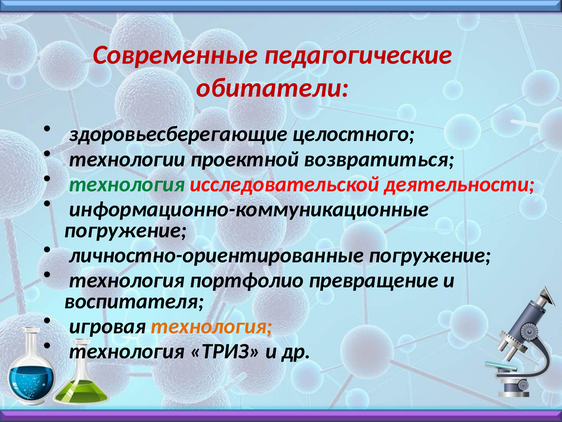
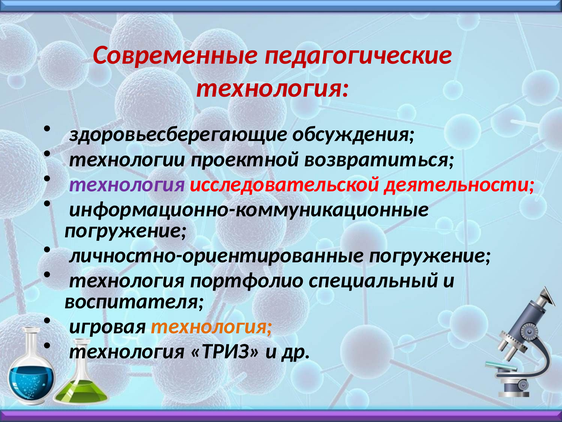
обитатели: обитатели -> технология (273, 88)
целостного: целостного -> обсуждения (354, 134)
технология colour: green -> purple (127, 184)
превращение: превращение -> специальный (373, 280)
